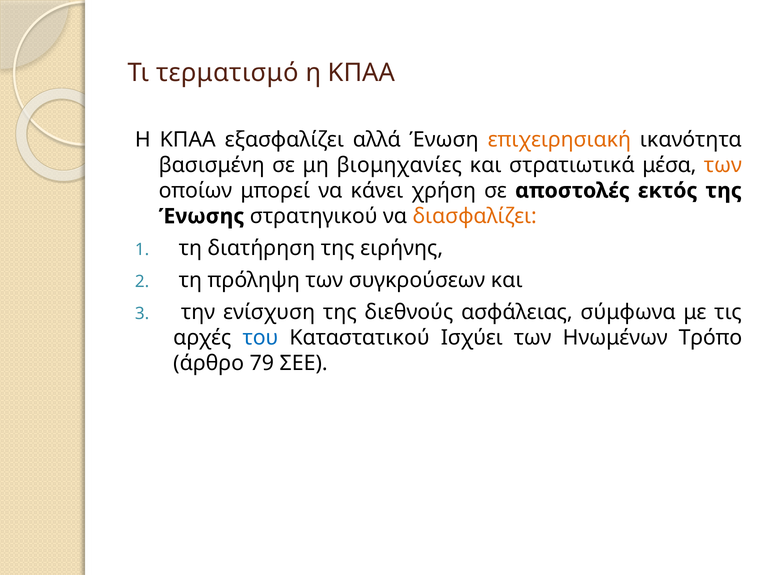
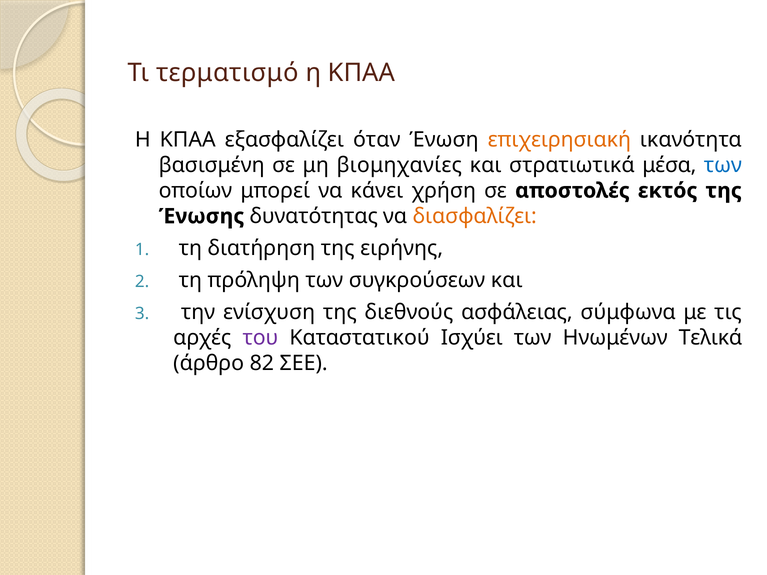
αλλά: αλλά -> όταν (377, 140)
των colour: orange -> blue (723, 165)
στρατηγικού: στρατηγικού -> δυνατότητας (314, 216)
του colour: blue -> purple (260, 338)
Τρόπο: Τρόπο -> Τελικά (710, 338)
79: 79 -> 82 (262, 364)
